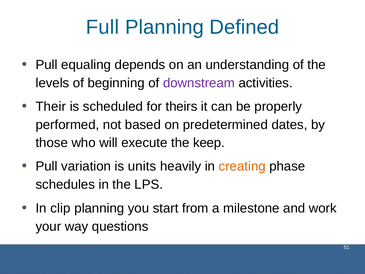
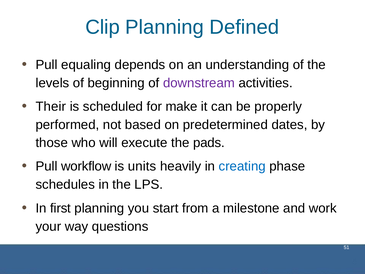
Full: Full -> Clip (103, 27)
theirs: theirs -> make (182, 106)
keep: keep -> pads (209, 143)
variation: variation -> workflow (86, 166)
creating colour: orange -> blue (242, 166)
clip: clip -> first (61, 208)
